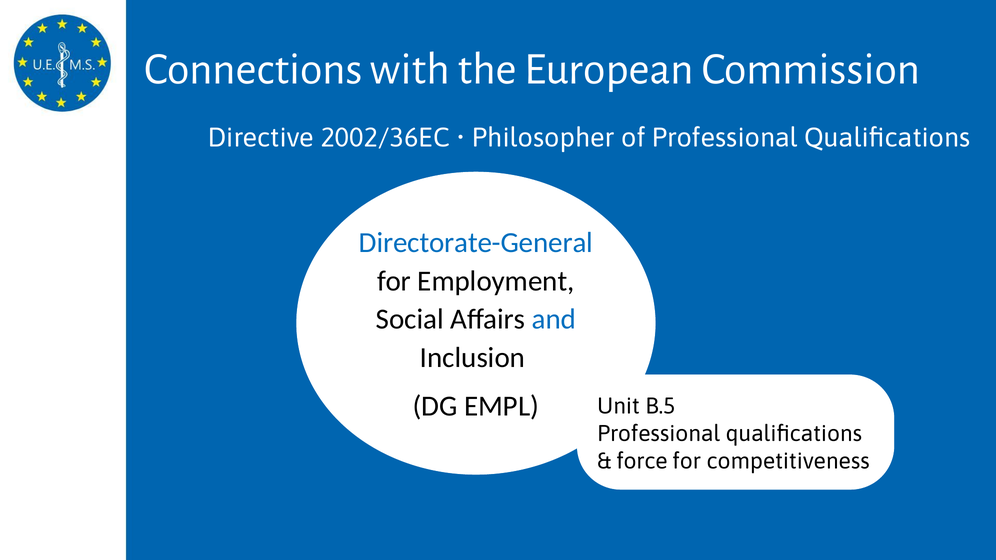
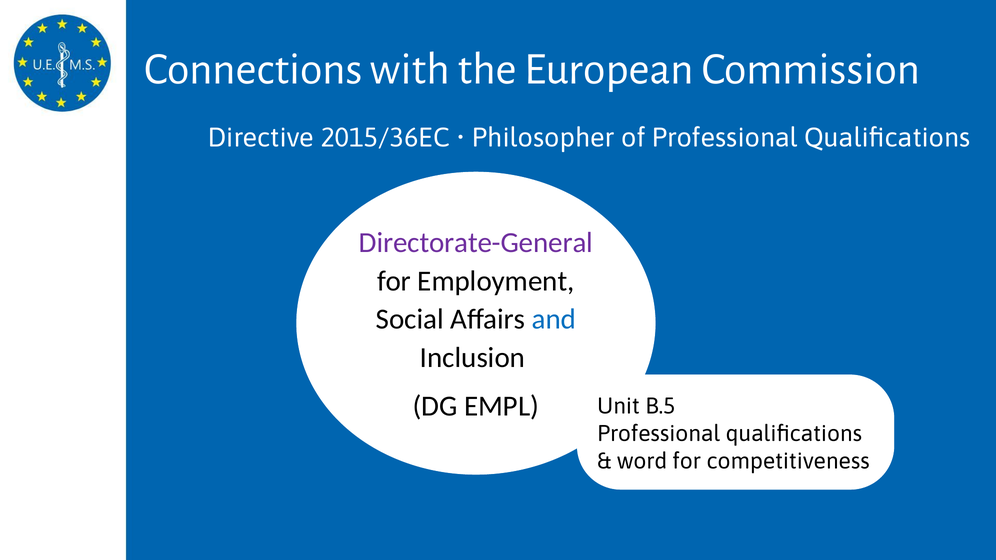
2002/36EC: 2002/36EC -> 2015/36EC (385, 138)
Directorate-General colour: blue -> purple (476, 243)
force: force -> word (642, 461)
